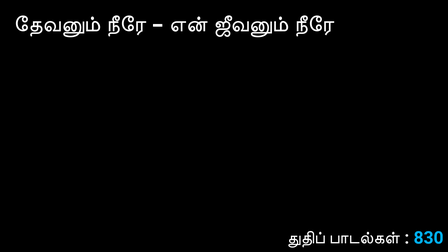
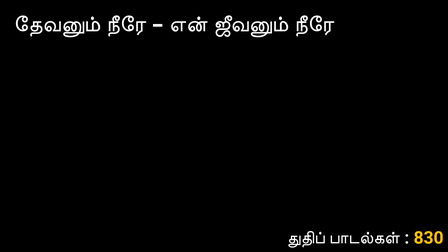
830 colour: light blue -> yellow (429, 238)
